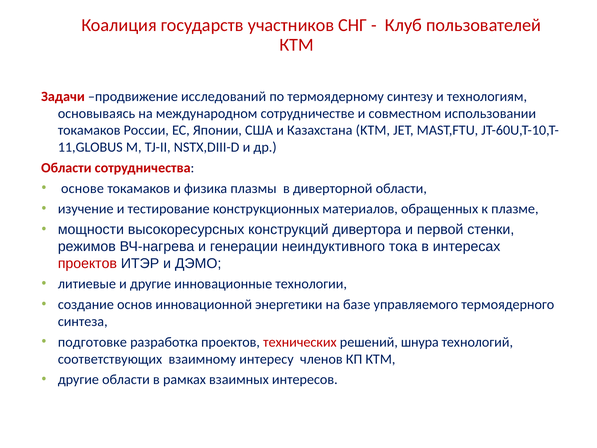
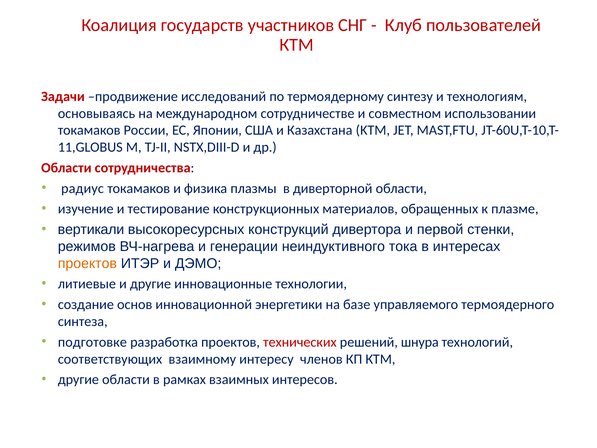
основе: основе -> радиус (82, 188)
мощности: мощности -> вертикали (91, 229)
проектов colour: red -> orange (87, 263)
